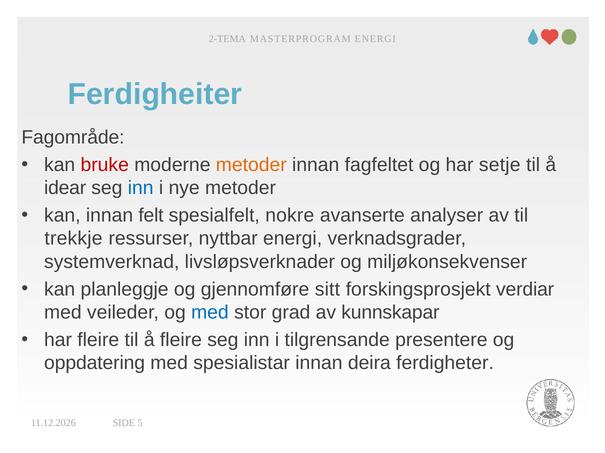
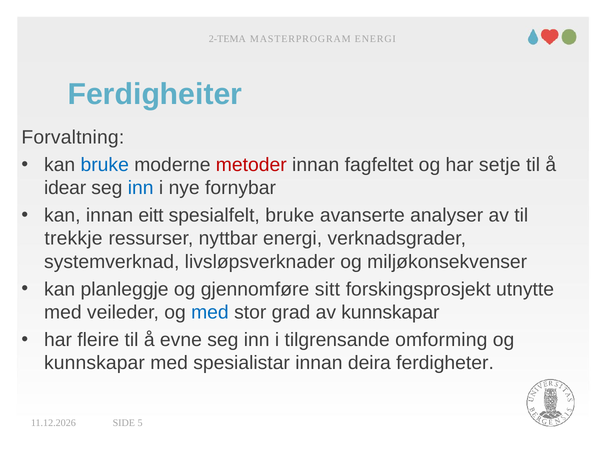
Fagområde: Fagområde -> Forvaltning (73, 138)
bruke colour: red -> blue (105, 165)
metoder colour: orange -> red (251, 165)
nye metoder: metoder -> fornybar (241, 188)
felt: felt -> eitt (151, 216)
spesialfelt nokre: nokre -> bruke (290, 216)
verdiar: verdiar -> utnytte (525, 290)
å fleire: fleire -> evne (181, 340)
presentere: presentere -> omforming (441, 340)
oppdatering: oppdatering -> kunnskapar (94, 364)
